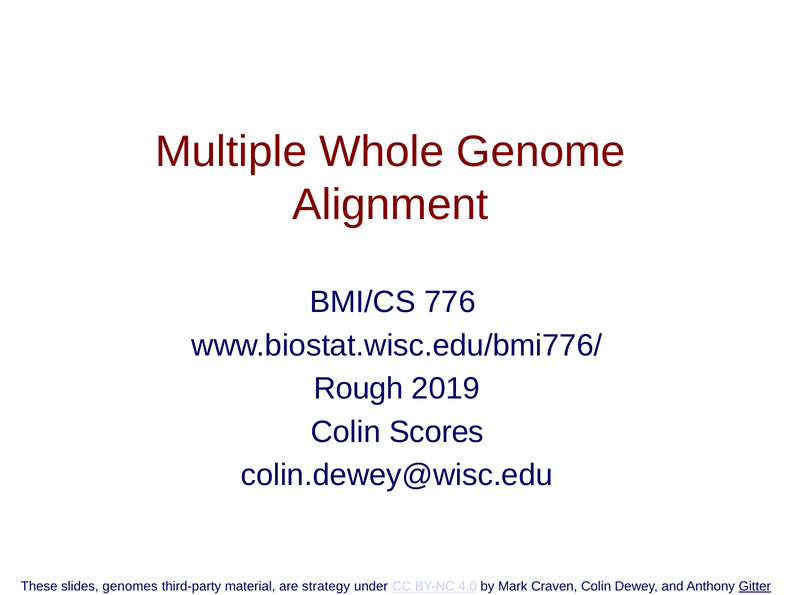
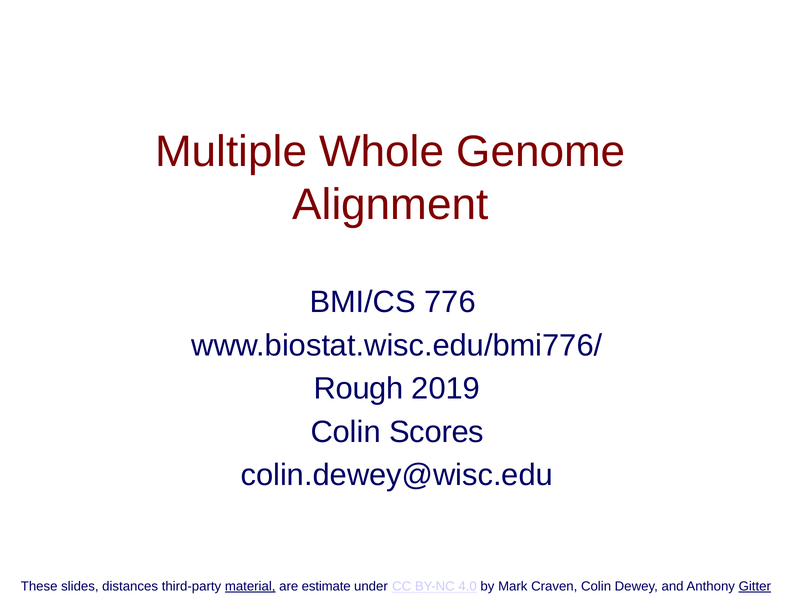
genomes: genomes -> distances (130, 587)
material underline: none -> present (250, 587)
strategy: strategy -> estimate (326, 587)
